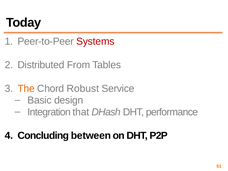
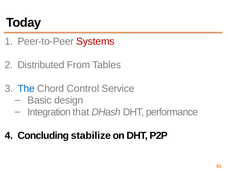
The colour: orange -> blue (26, 89)
Robust: Robust -> Control (83, 89)
between: between -> stabilize (91, 136)
